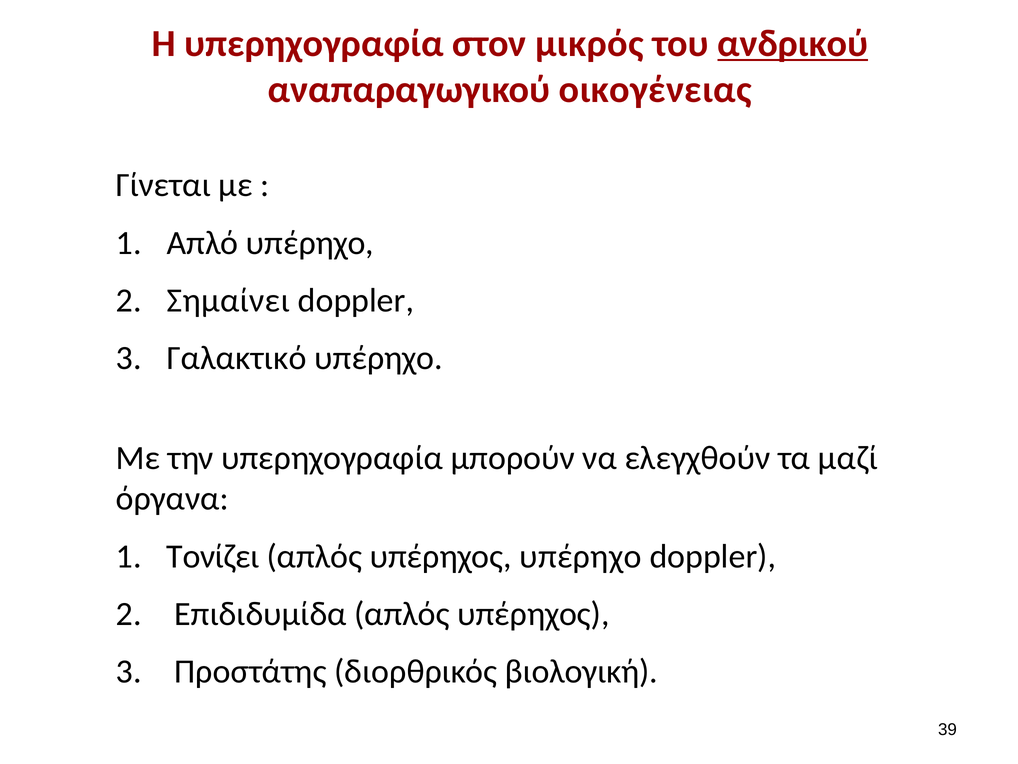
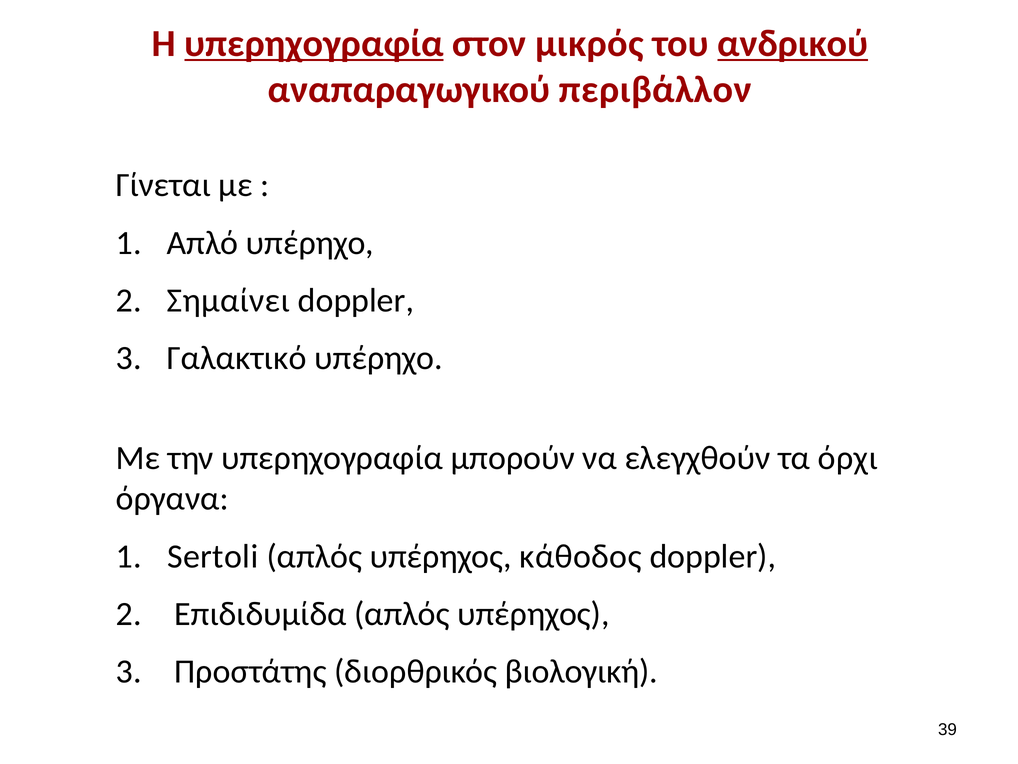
υπερηχογραφία underline: none -> present (314, 44)
οικογένειας: οικογένειας -> περιβάλλον (655, 89)
μαζί: μαζί -> όρχι (848, 458)
Τονίζει: Τονίζει -> Sertoli (213, 556)
υπέρηχος υπέρηχο: υπέρηχο -> κάθοδος (581, 556)
